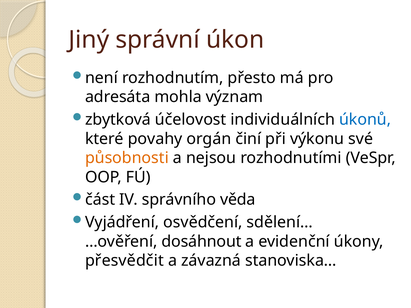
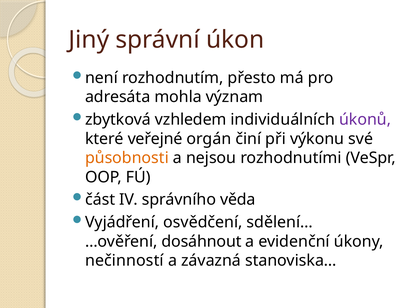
účelovost: účelovost -> vzhledem (191, 120)
úkonů colour: blue -> purple (365, 120)
povahy: povahy -> veřejné (155, 139)
přesvědčit: přesvědčit -> nečinností (124, 261)
